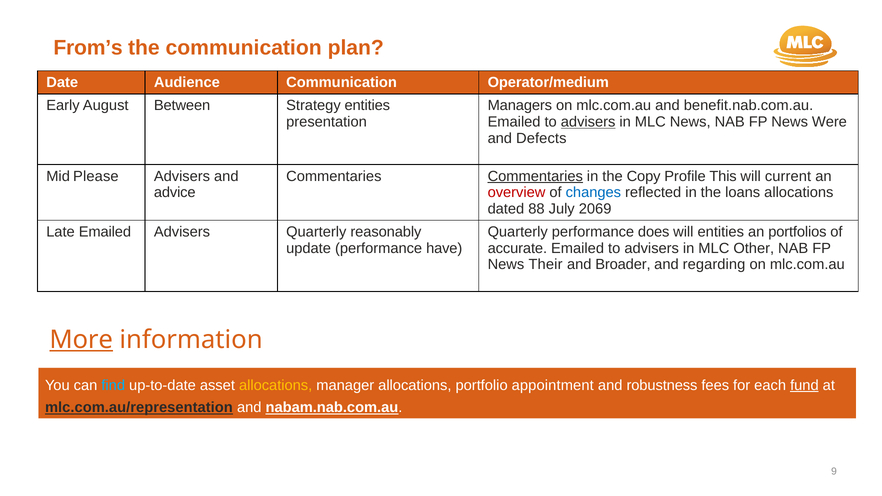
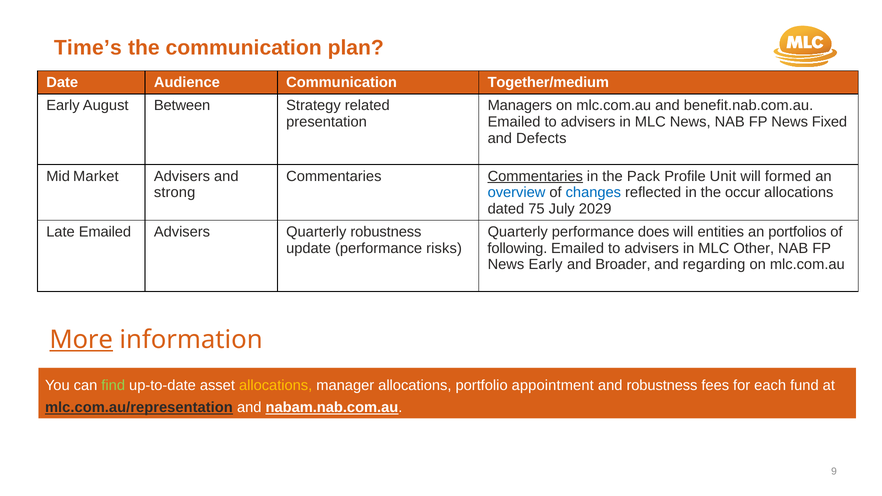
From’s: From’s -> Time’s (88, 48)
Operator/medium: Operator/medium -> Together/medium (548, 83)
Strategy entities: entities -> related (367, 106)
advisers underline: present -> none (588, 122)
Were: Were -> Fixed (829, 122)
Please: Please -> Market (96, 176)
Copy: Copy -> Pack (643, 176)
This: This -> Unit (723, 176)
current: current -> formed (788, 176)
advice: advice -> strong (175, 193)
overview colour: red -> blue (517, 193)
loans: loans -> occur (743, 193)
88: 88 -> 75 (536, 209)
2069: 2069 -> 2029 (595, 209)
Quarterly reasonably: reasonably -> robustness (386, 232)
have: have -> risks (444, 248)
accurate: accurate -> following (517, 248)
News Their: Their -> Early (546, 265)
find colour: light blue -> light green (113, 385)
fund underline: present -> none (804, 385)
